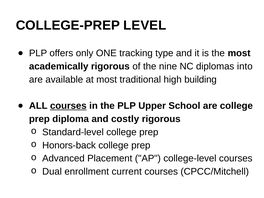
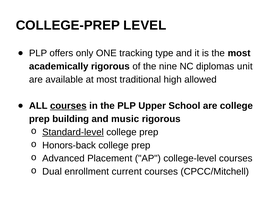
into: into -> unit (245, 66)
building: building -> allowed (200, 80)
diploma: diploma -> building (71, 119)
costly: costly -> music (125, 119)
Standard-level underline: none -> present (73, 132)
